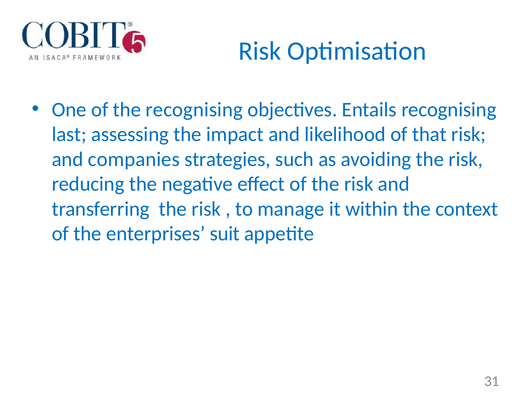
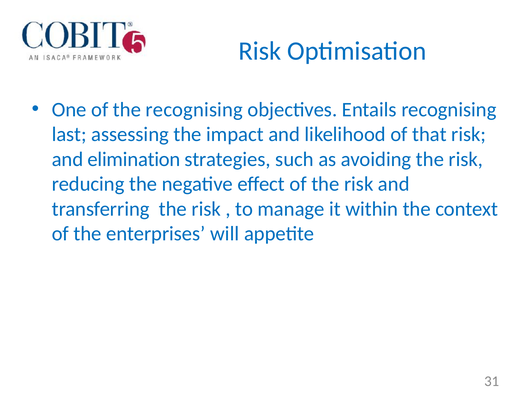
companies: companies -> elimination (134, 159)
suit: suit -> will (225, 233)
